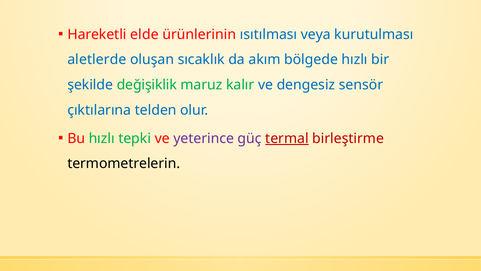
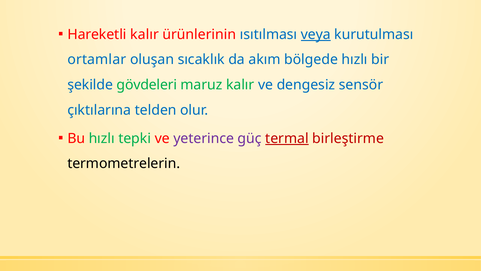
Hareketli elde: elde -> kalır (145, 34)
veya underline: none -> present (316, 34)
aletlerde: aletlerde -> ortamlar (97, 60)
değişiklik: değişiklik -> gövdeleri (147, 85)
